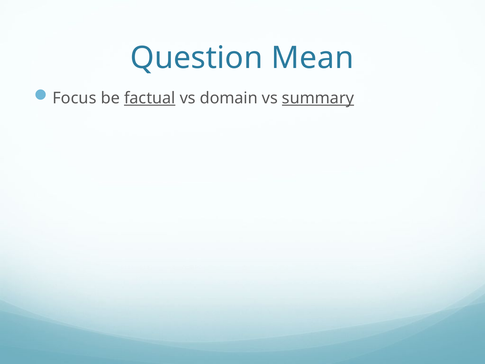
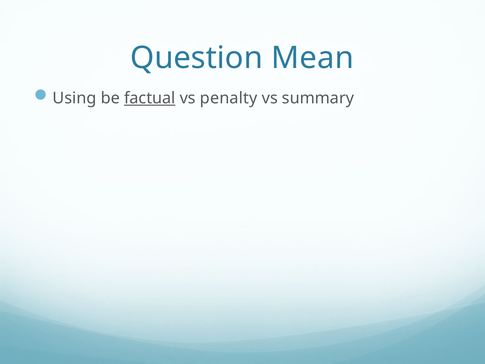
Focus: Focus -> Using (74, 98)
domain: domain -> penalty (229, 98)
summary underline: present -> none (318, 98)
